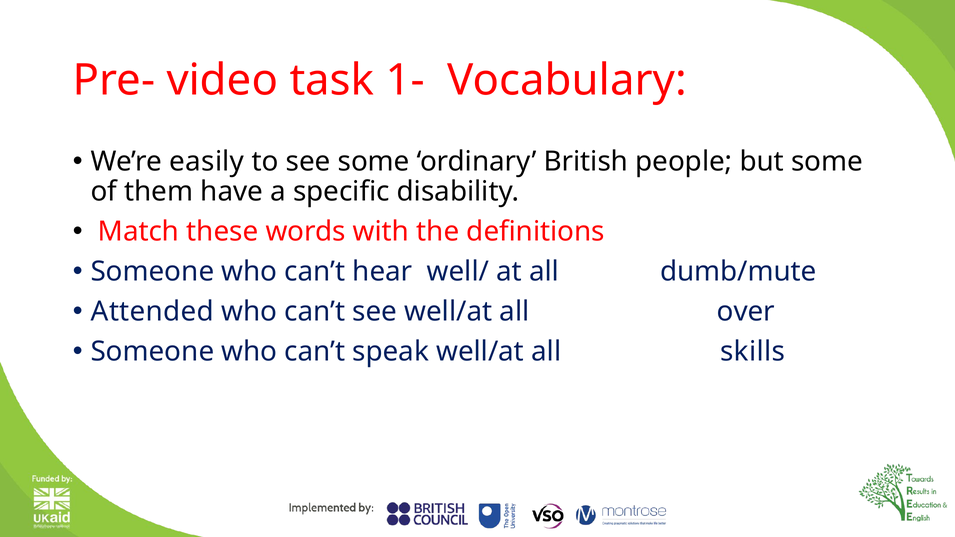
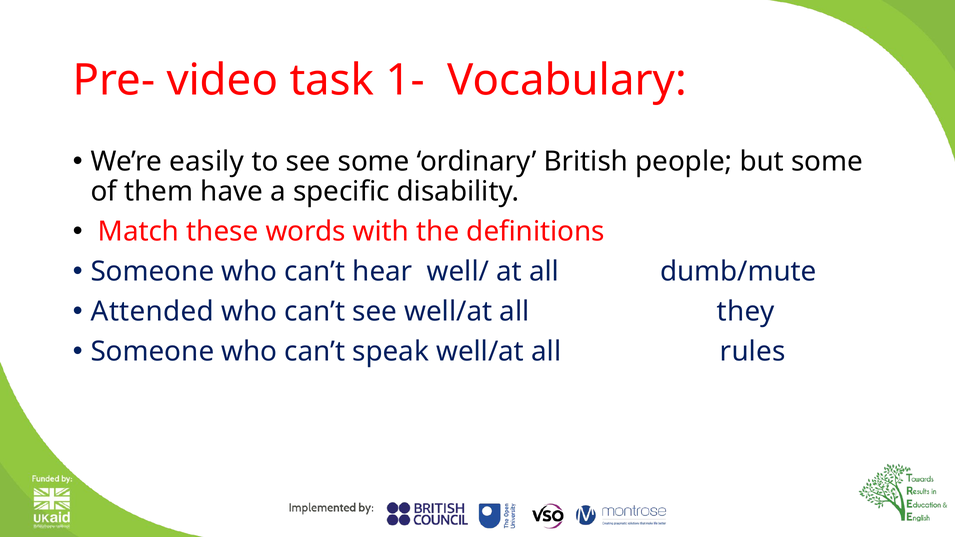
over: over -> they (746, 312)
skills: skills -> rules (753, 352)
